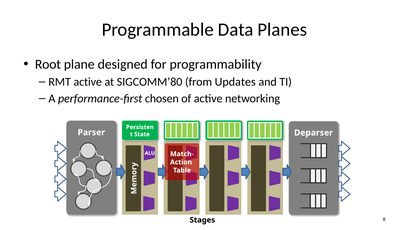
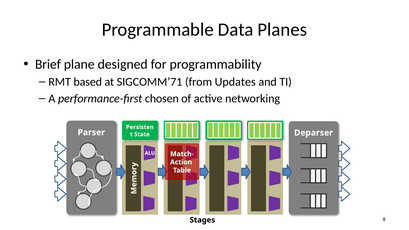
Root: Root -> Brief (48, 64)
RMT active: active -> based (88, 82)
SIGCOMM’80: SIGCOMM’80 -> SIGCOMM’71 (150, 82)
